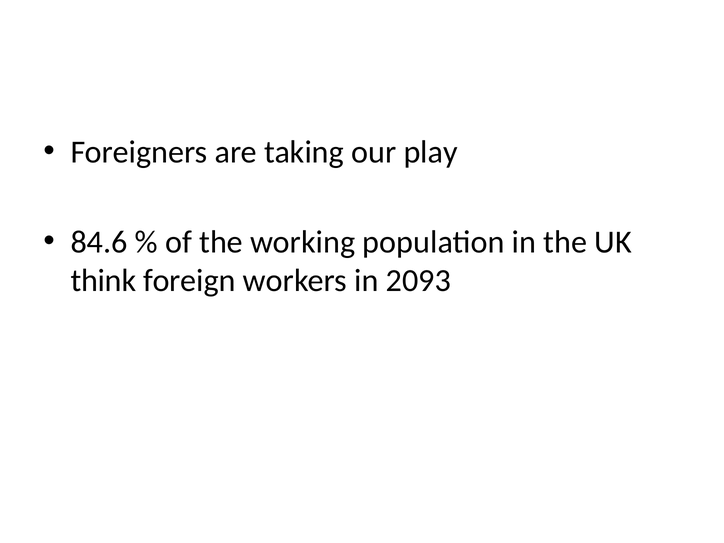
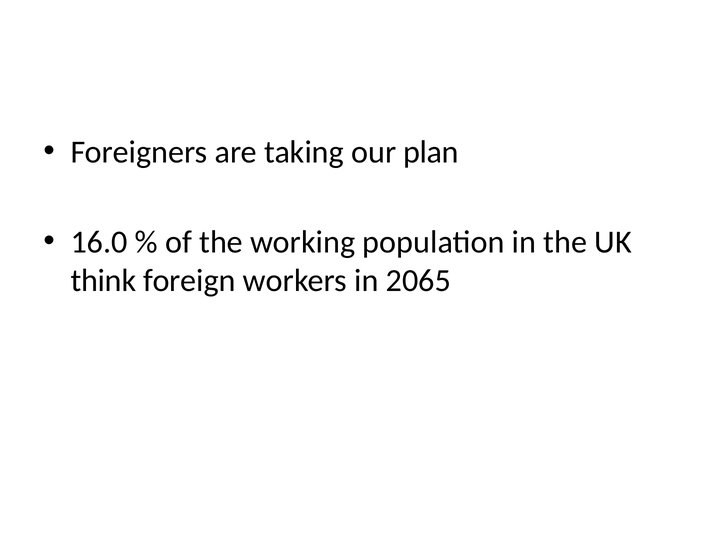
play: play -> plan (431, 152)
84.6: 84.6 -> 16.0 (99, 242)
2093: 2093 -> 2065 (418, 281)
